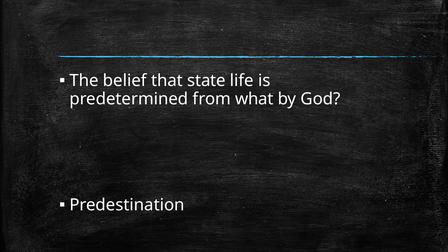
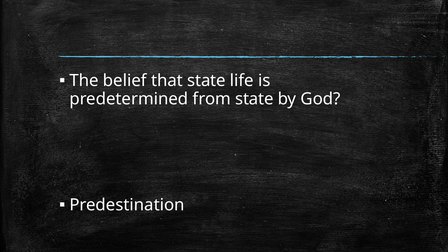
from what: what -> state (254, 99)
